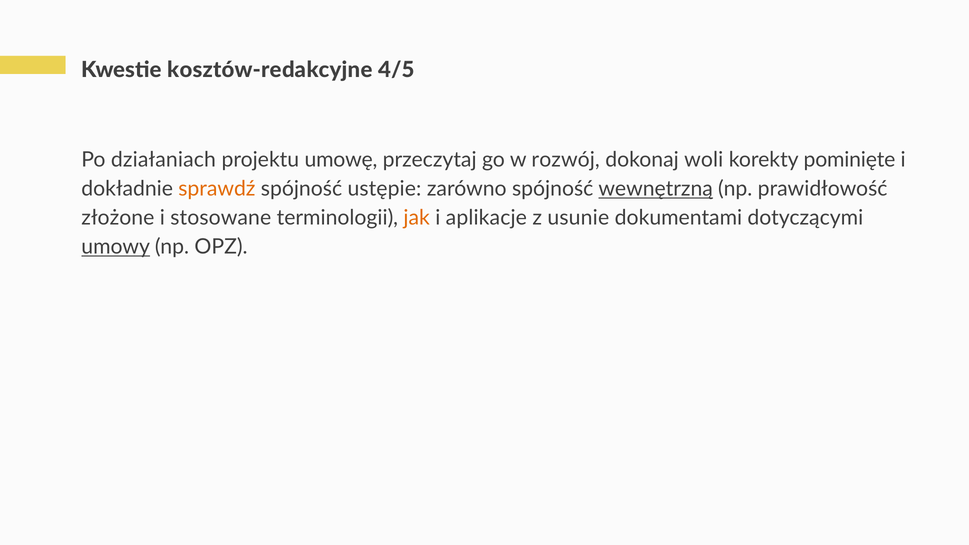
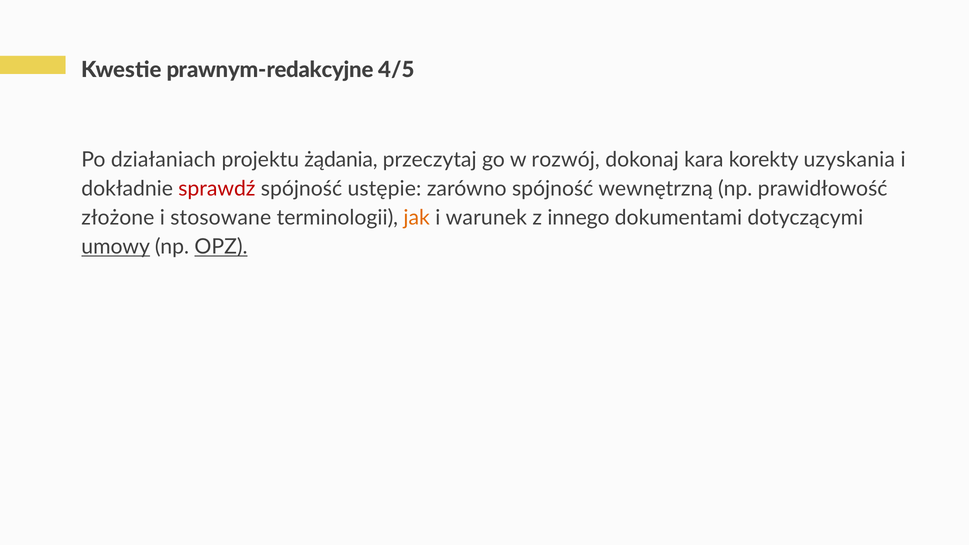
kosztów-redakcyjne: kosztów-redakcyjne -> prawnym-redakcyjne (270, 70)
umowę: umowę -> żądania (341, 160)
woli: woli -> kara (704, 160)
pominięte: pominięte -> uzyskania (849, 160)
sprawdź colour: orange -> red (217, 189)
wewnętrzną underline: present -> none (656, 189)
aplikacje: aplikacje -> warunek (486, 218)
usunie: usunie -> innego (578, 218)
OPZ underline: none -> present (221, 247)
